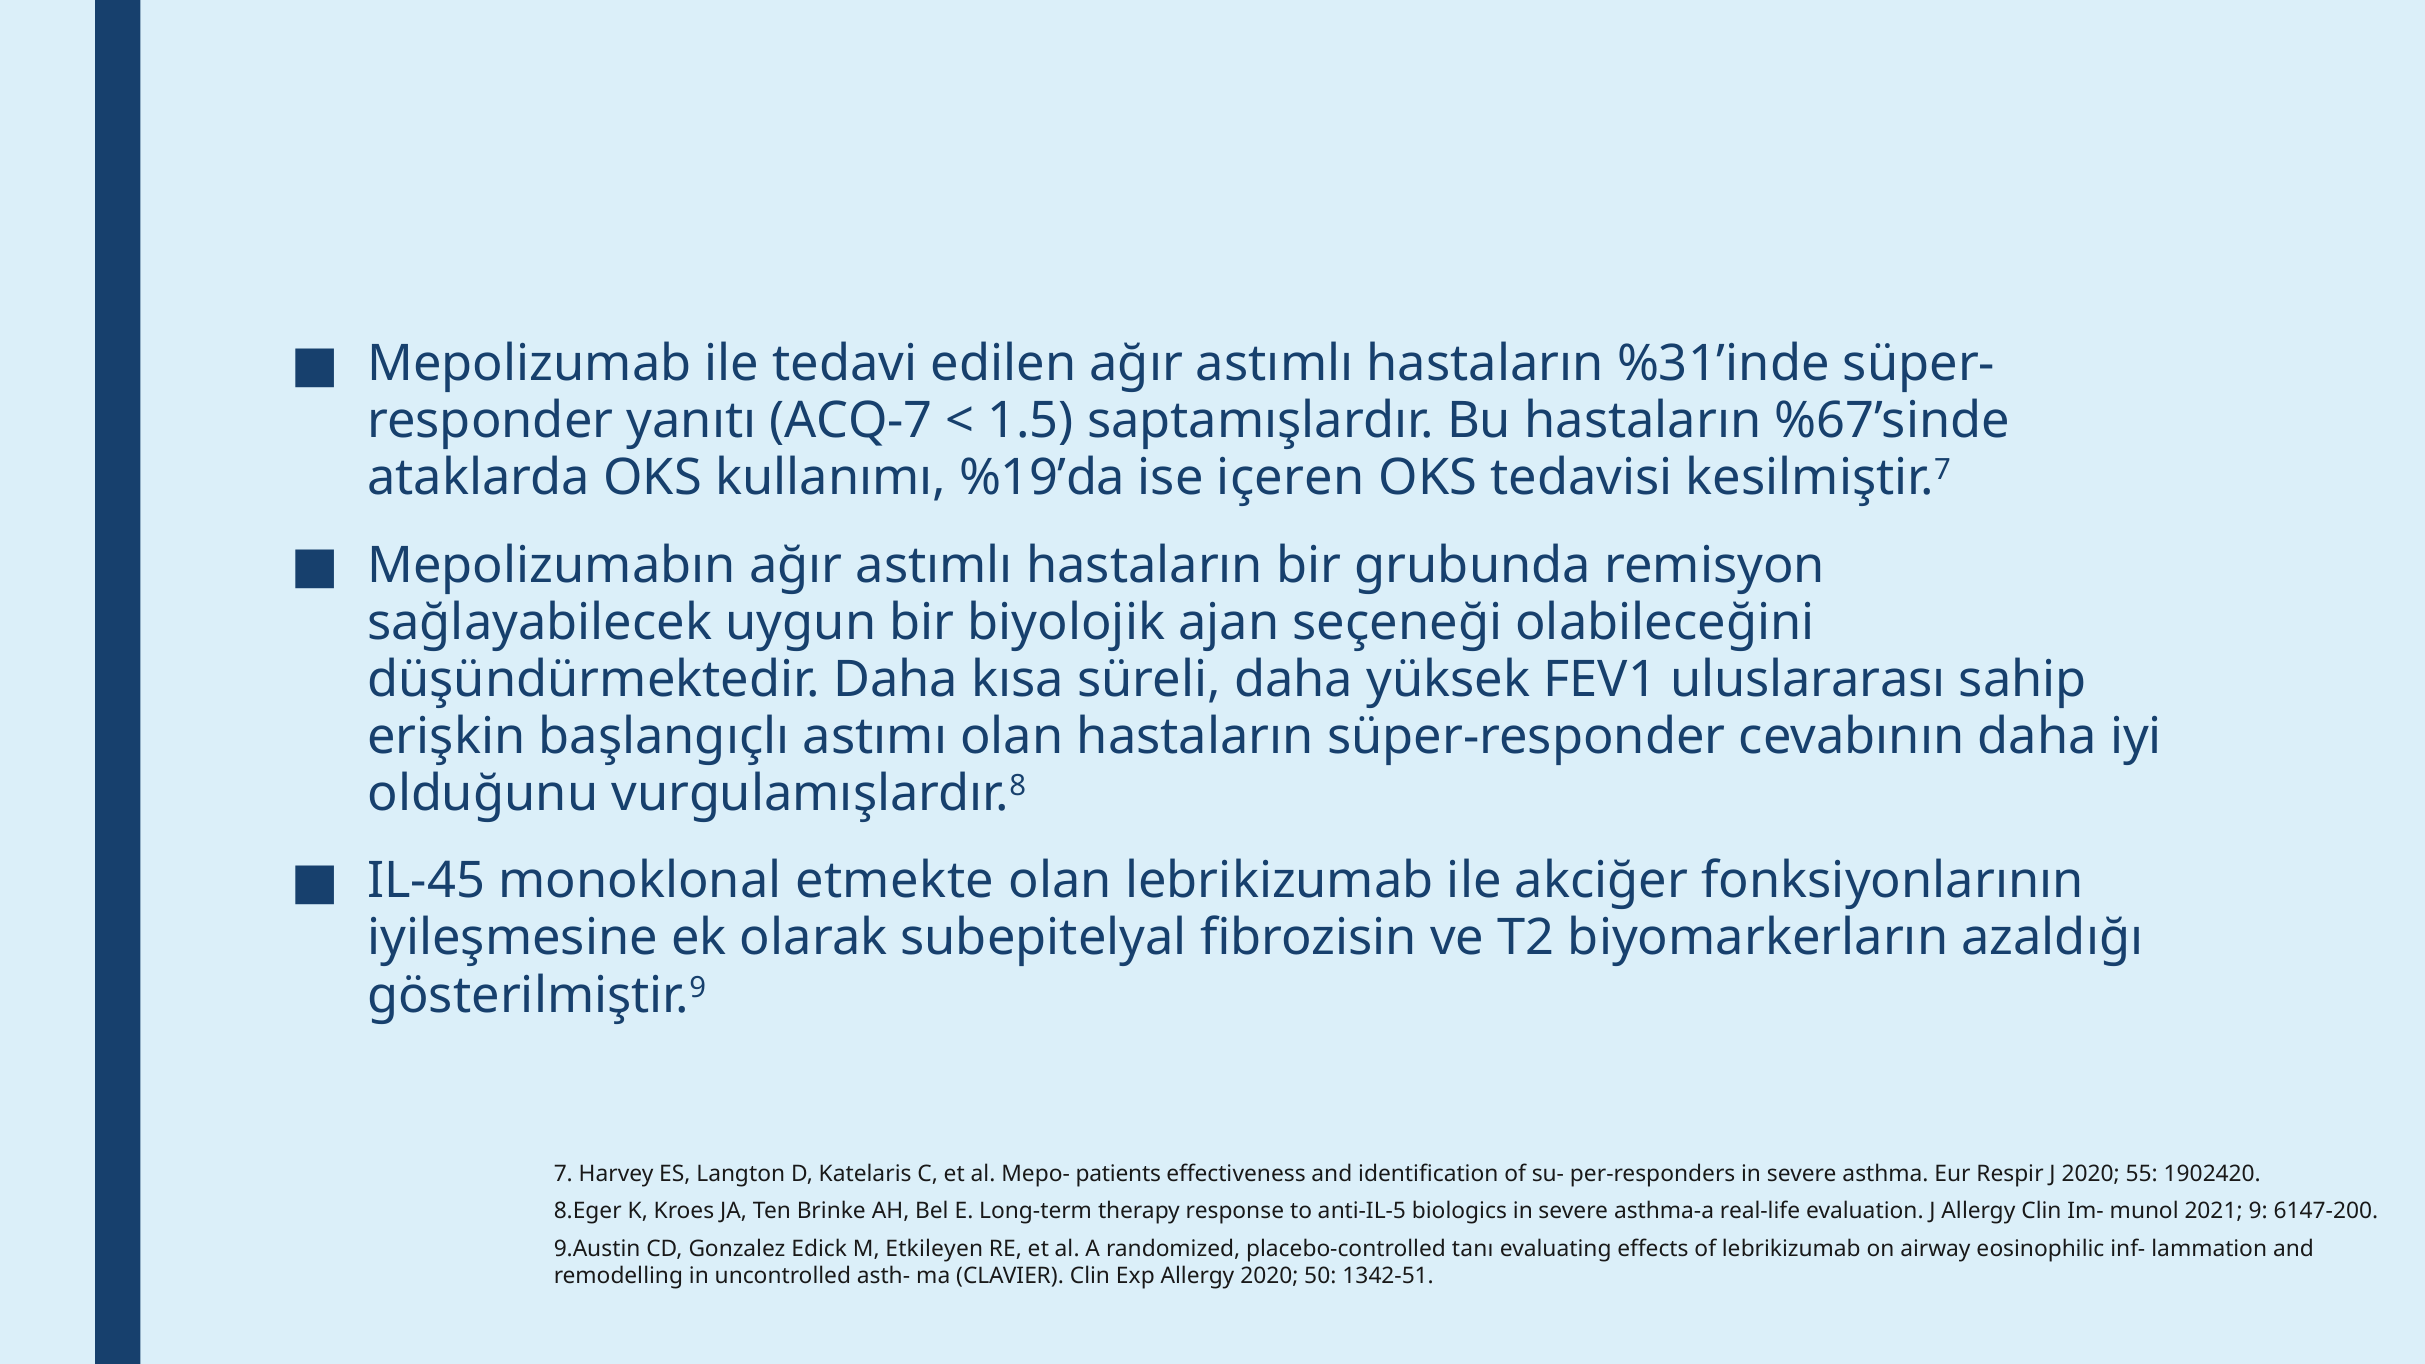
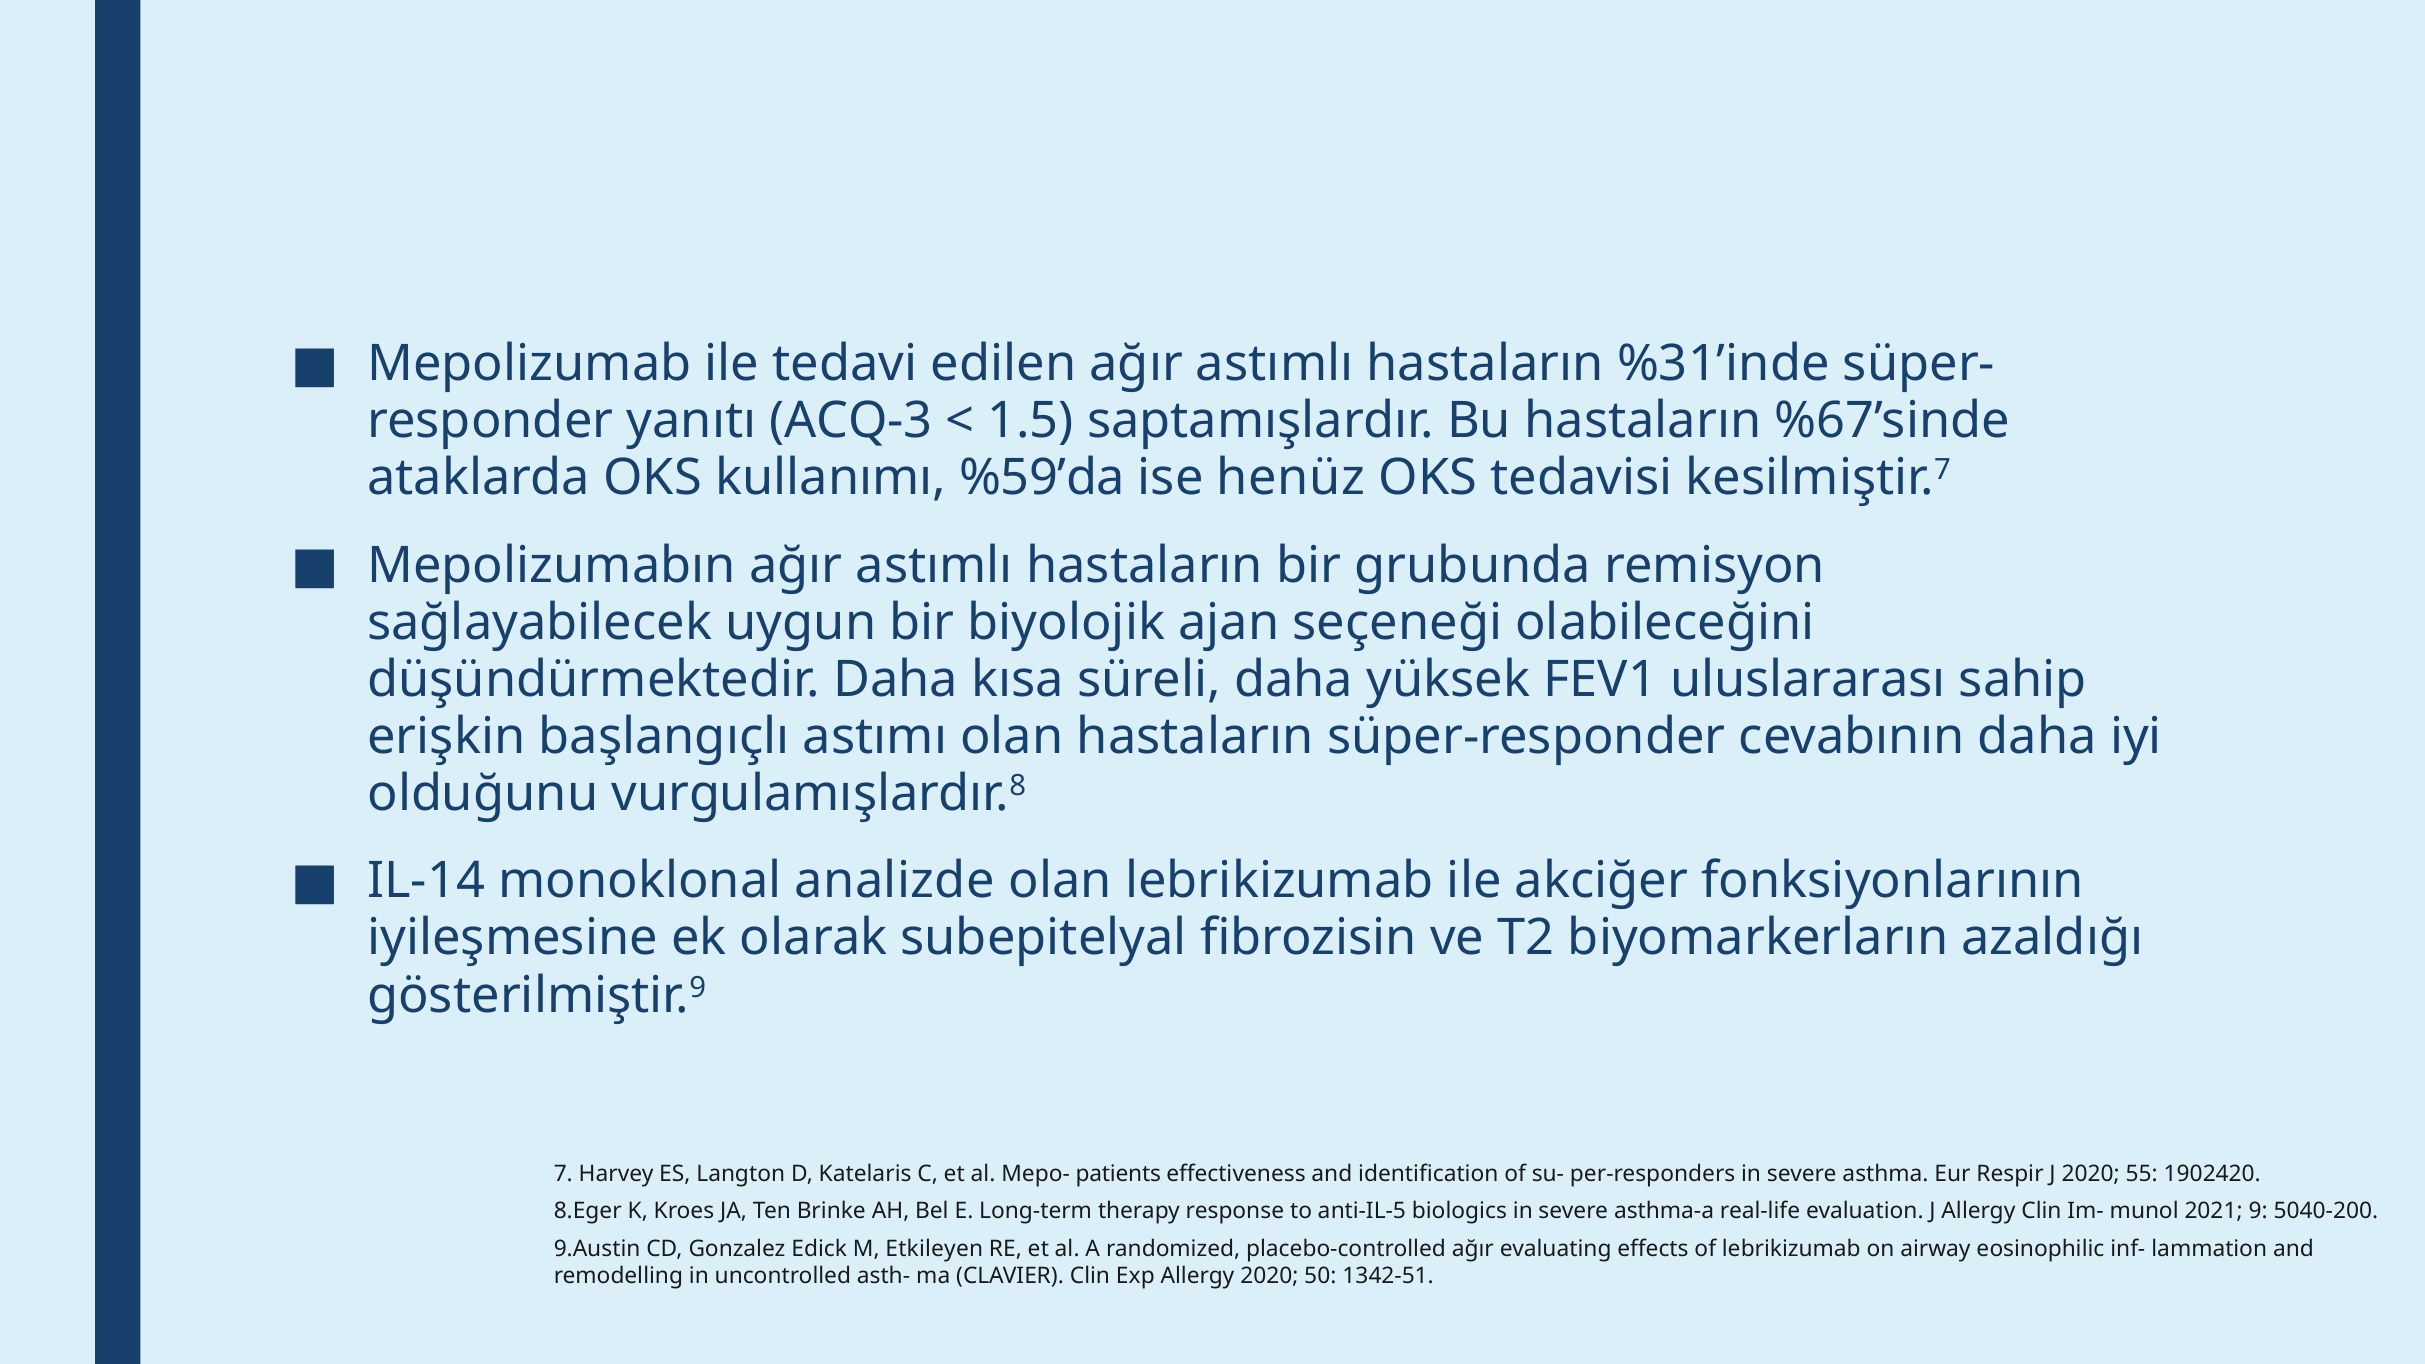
ACQ-7: ACQ-7 -> ACQ-3 (851, 421)
%19’da: %19’da -> %59’da (1042, 478)
içeren: içeren -> henüz (1291, 478)
IL-45: IL-45 -> IL-14 (426, 881)
etmekte: etmekte -> analizde (895, 881)
6147-200: 6147-200 -> 5040-200 (2326, 1211)
placebo-controlled tanı: tanı -> ağır (1473, 1249)
